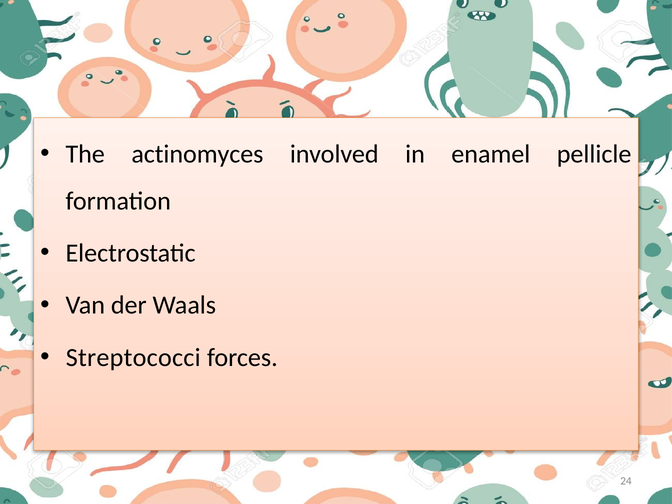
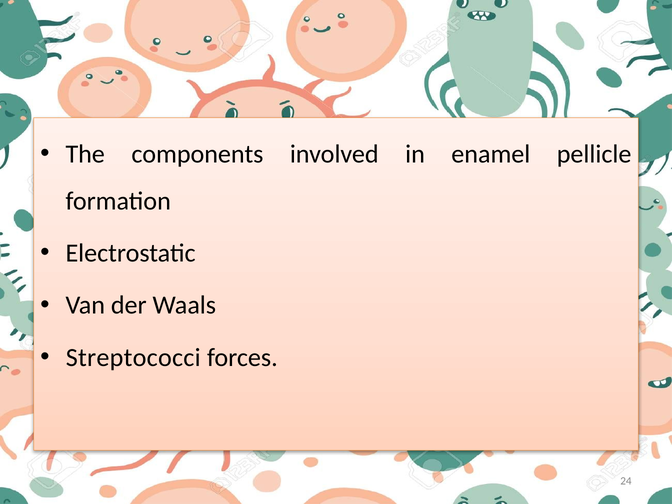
actinomyces: actinomyces -> components (197, 154)
